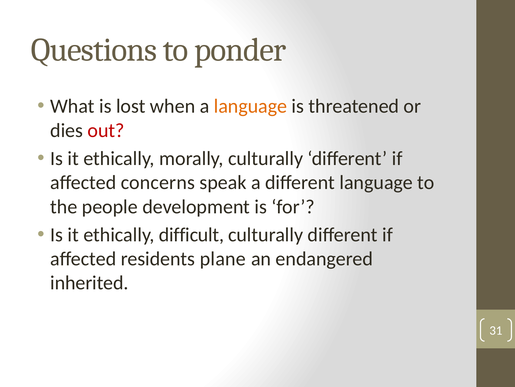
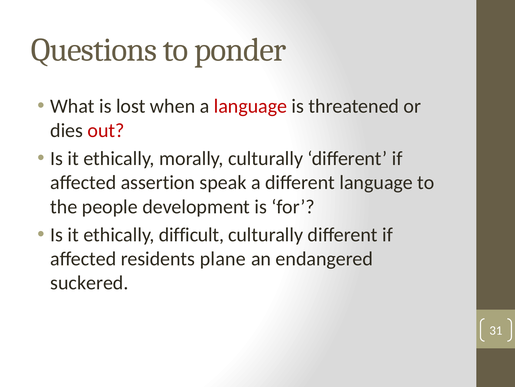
language colour: orange -> red (250, 106)
concerns: concerns -> assertion (158, 182)
inherited: inherited -> suckered (89, 282)
